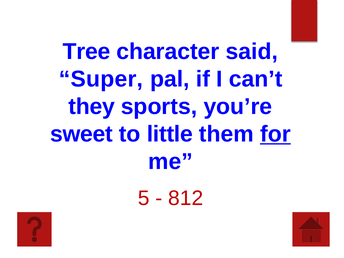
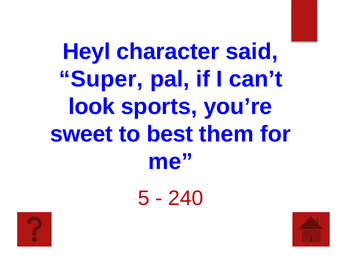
Tree: Tree -> Heyl (87, 51)
they: they -> look (92, 106)
little: little -> best (170, 134)
for underline: present -> none (275, 134)
812: 812 -> 240 (186, 198)
